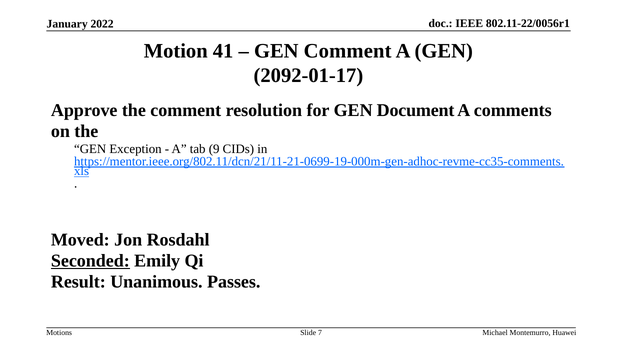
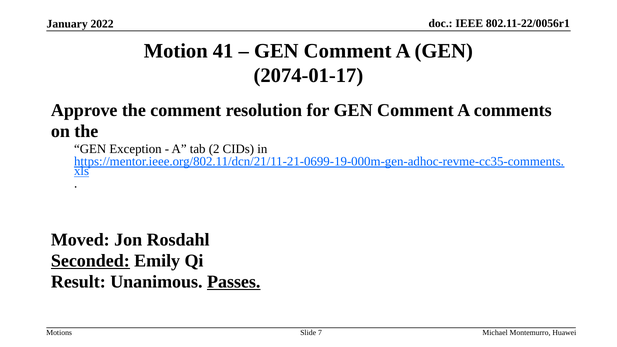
2092-01-17: 2092-01-17 -> 2074-01-17 (308, 75)
for GEN Document: Document -> Comment (415, 110)
9: 9 -> 2 (214, 149)
Passes underline: none -> present (234, 282)
